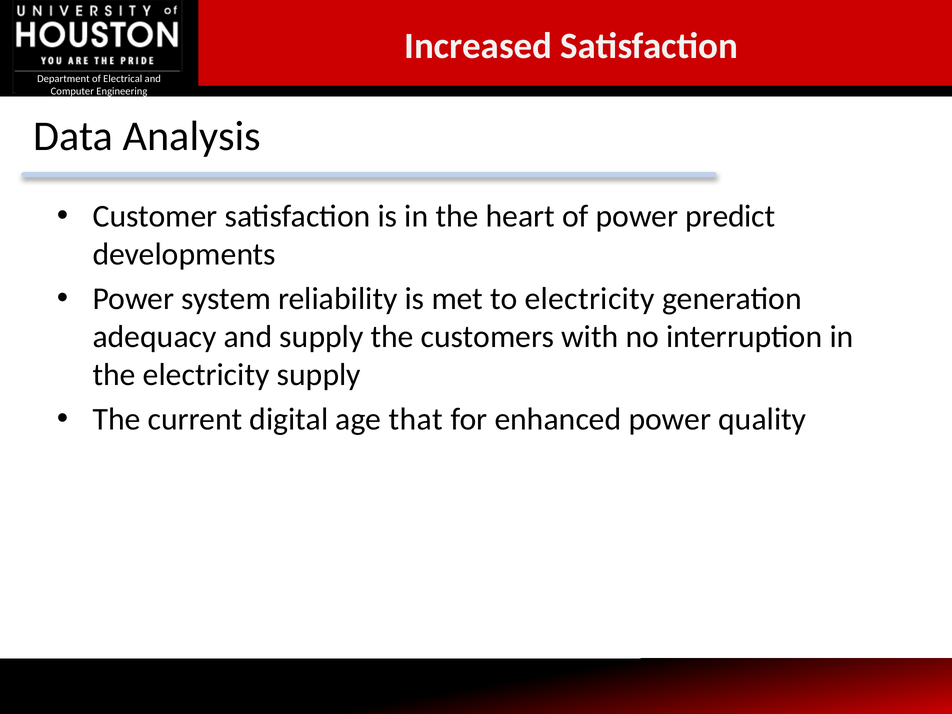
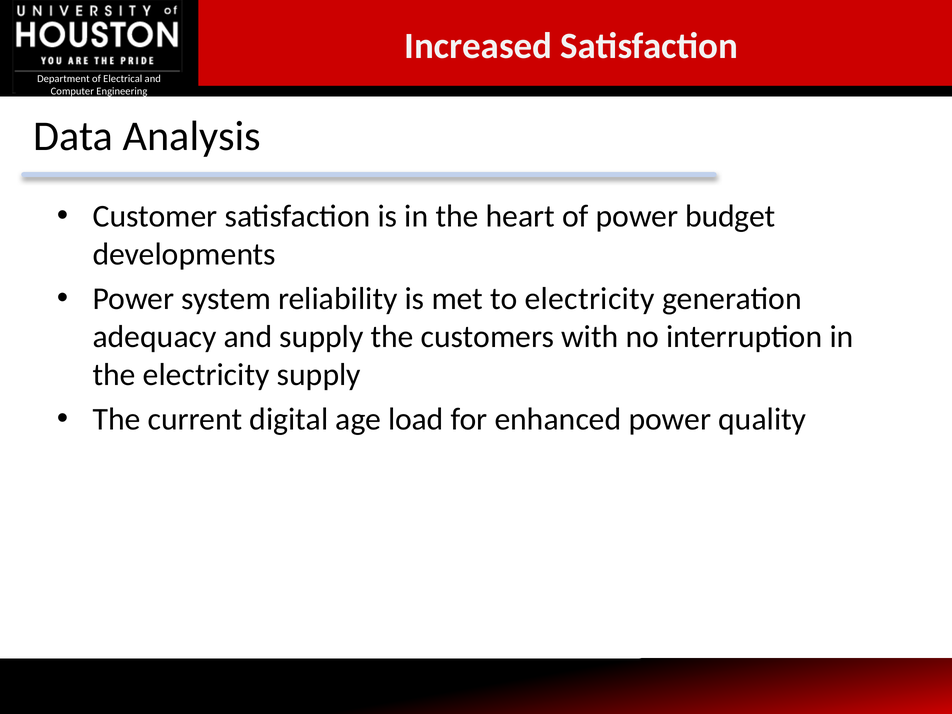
predict: predict -> budget (730, 216)
that: that -> load (416, 419)
